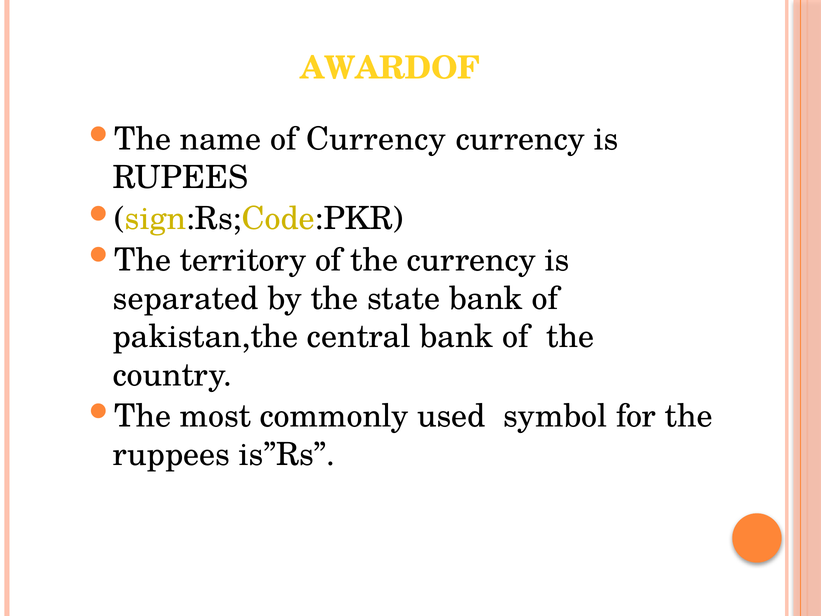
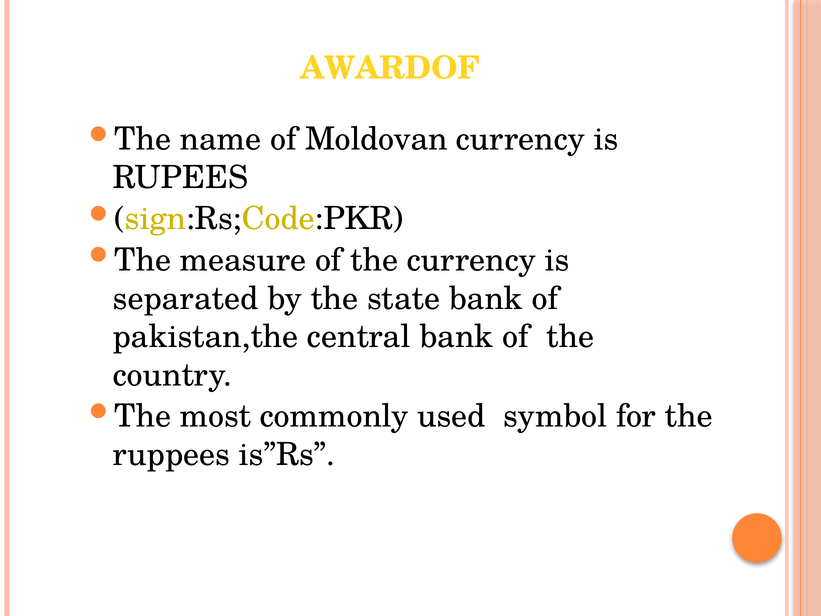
of Currency: Currency -> Moldovan (376, 139)
territory: territory -> measure (243, 260)
